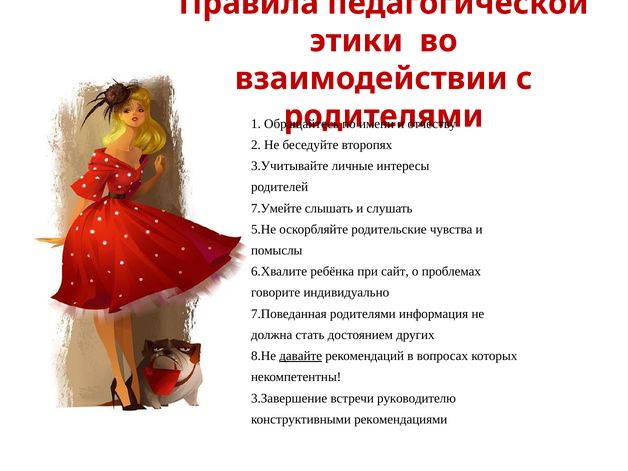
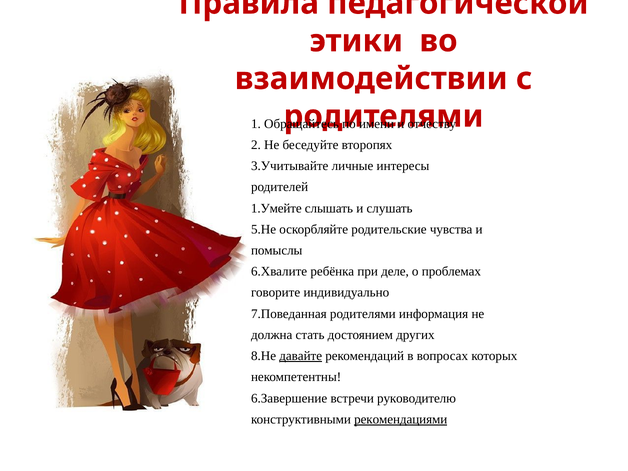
7.Умейте: 7.Умейте -> 1.Умейте (276, 208)
сайт: сайт -> деле (395, 272)
3.Завершение: 3.Завершение -> 6.Завершение (289, 398)
рекомендациями underline: none -> present (401, 419)
